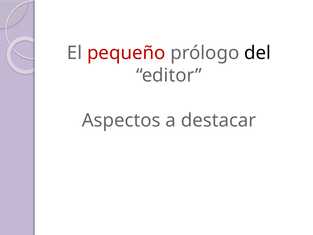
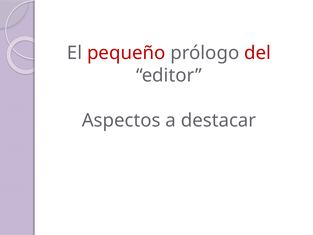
del colour: black -> red (258, 53)
